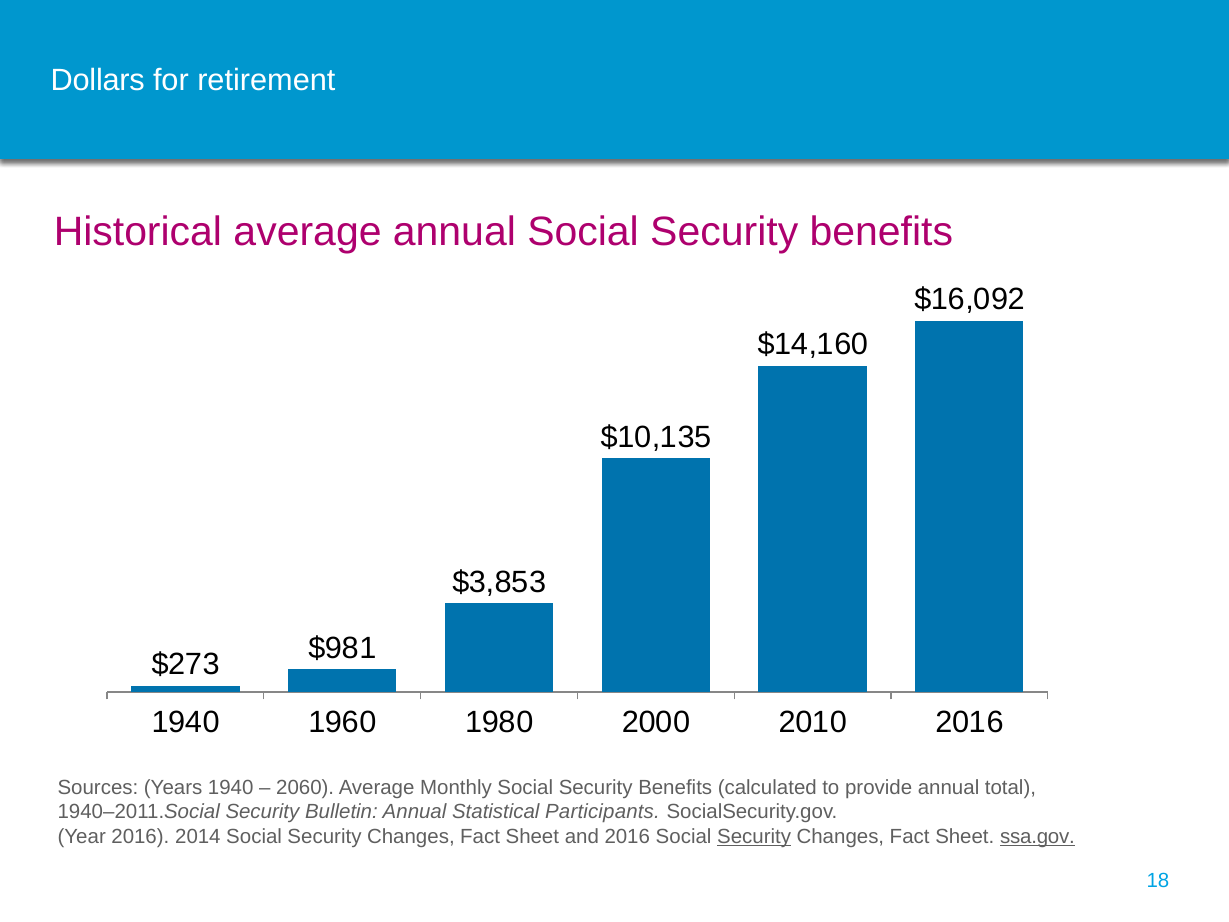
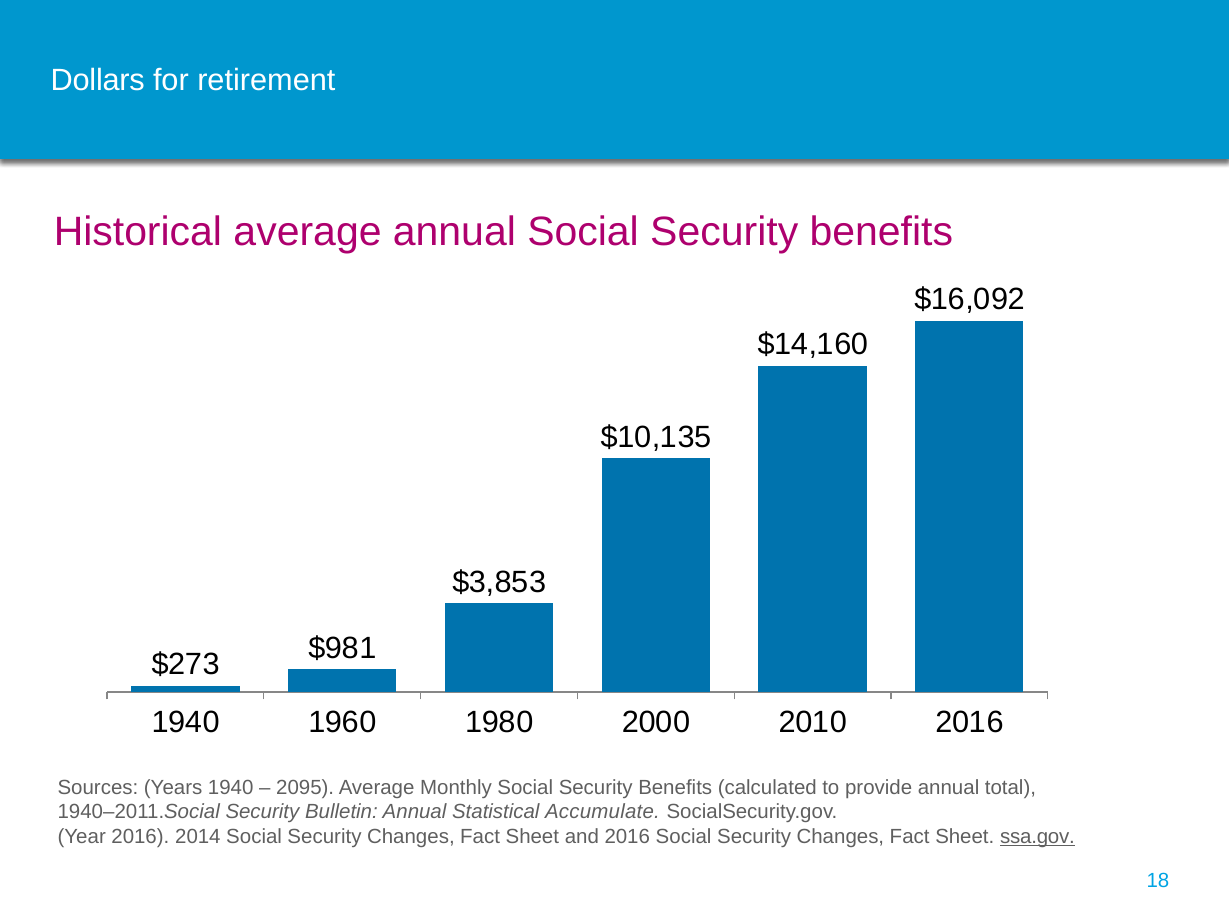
2060: 2060 -> 2095 (305, 787)
Participants: Participants -> Accumulate (602, 812)
Security underline: present -> none (754, 836)
